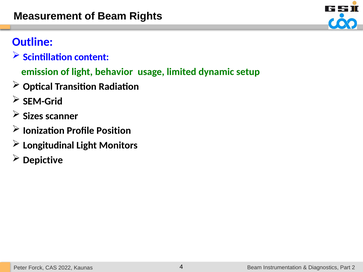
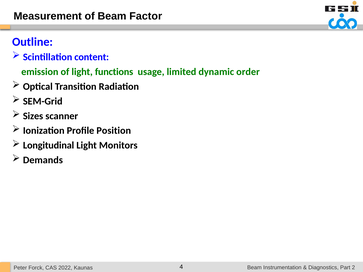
Rights: Rights -> Factor (146, 16)
behavior: behavior -> functions (114, 72)
setup: setup -> order (248, 72)
Depictive: Depictive -> Demands (43, 160)
